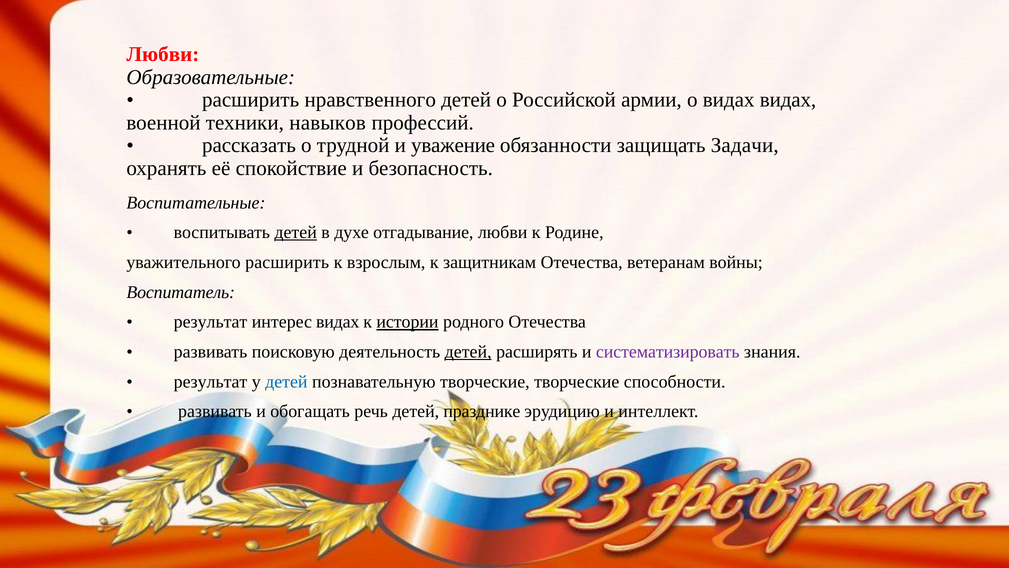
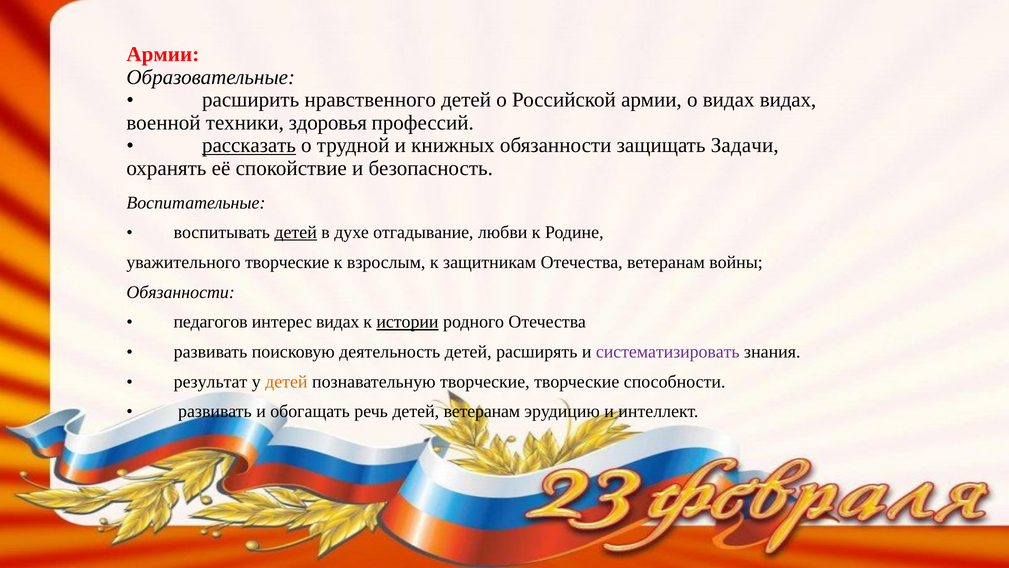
Любви: Любви -> Армии (163, 54)
навыков: навыков -> здоровья (328, 123)
рассказать underline: none -> present (249, 145)
уважение: уважение -> книжных (453, 145)
уважительного расширить: расширить -> творческие (287, 262)
Воспитатель: Воспитатель -> Обязанности (181, 292)
результат: результат -> педагогов (211, 322)
детей underline: present -> none (468, 352)
детей colour: blue -> orange (286, 381)
детей празднике: празднике -> ветеранам (482, 411)
